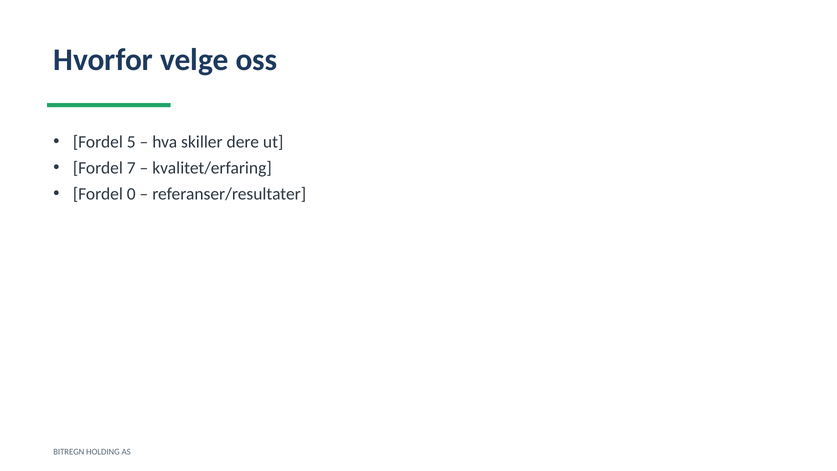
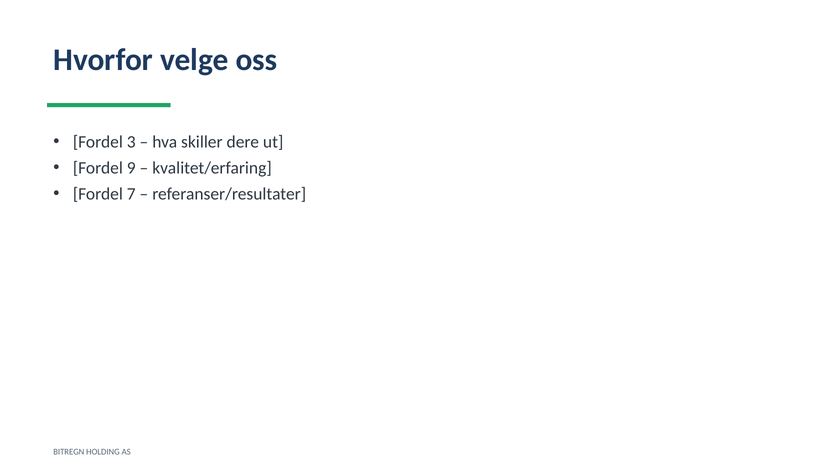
5: 5 -> 3 (131, 142)
7: 7 -> 9 (131, 168)
0: 0 -> 7 (131, 194)
